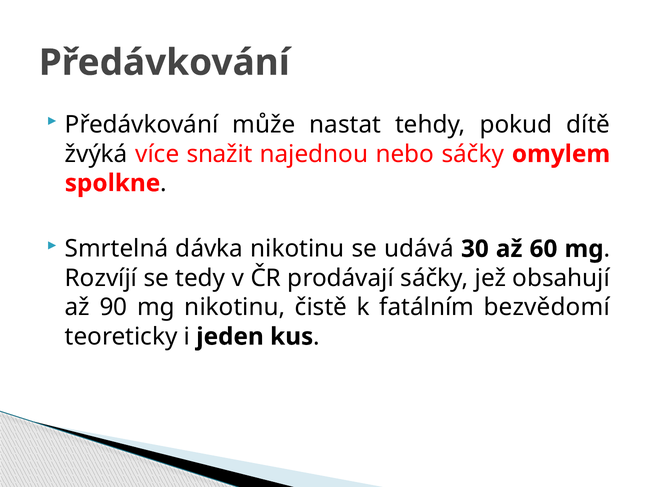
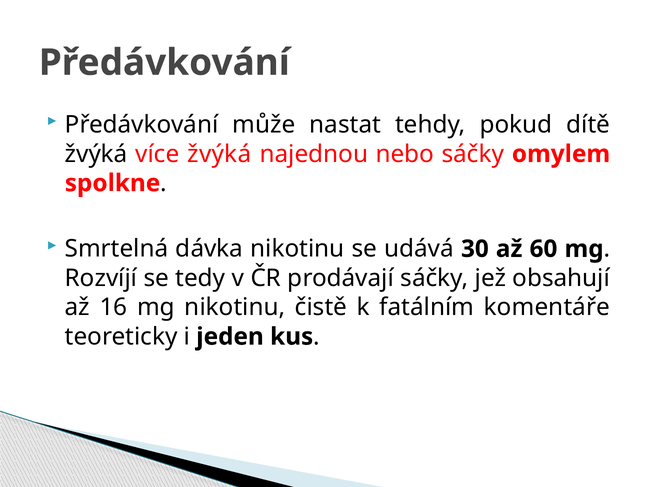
více snažit: snažit -> žvýká (219, 154)
90: 90 -> 16 (113, 307)
bezvědomí: bezvědomí -> komentáře (547, 307)
